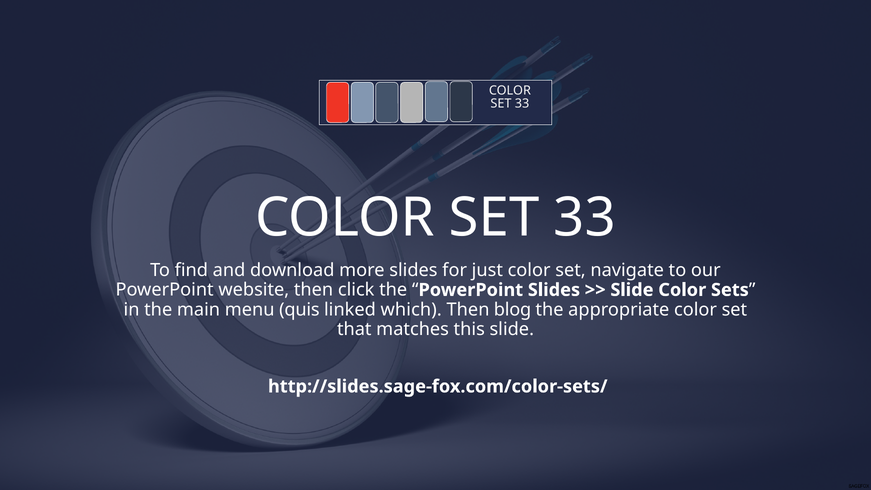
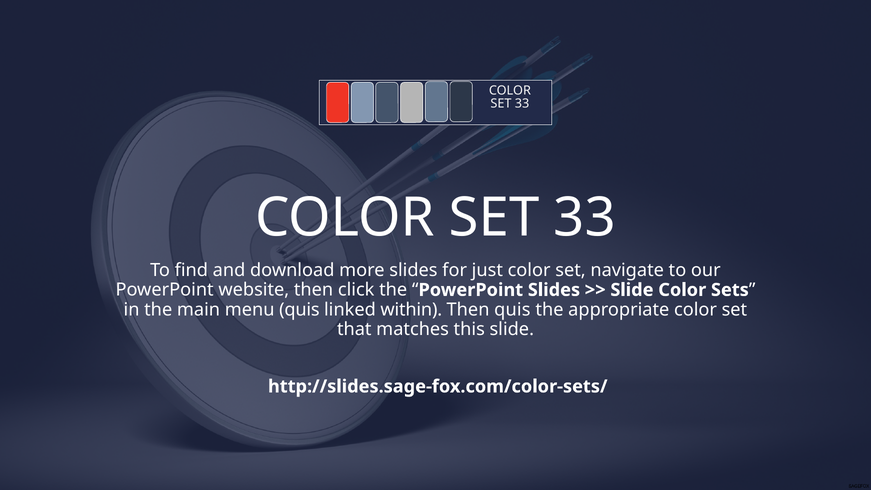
which: which -> within (411, 309)
Then blog: blog -> quis (512, 309)
